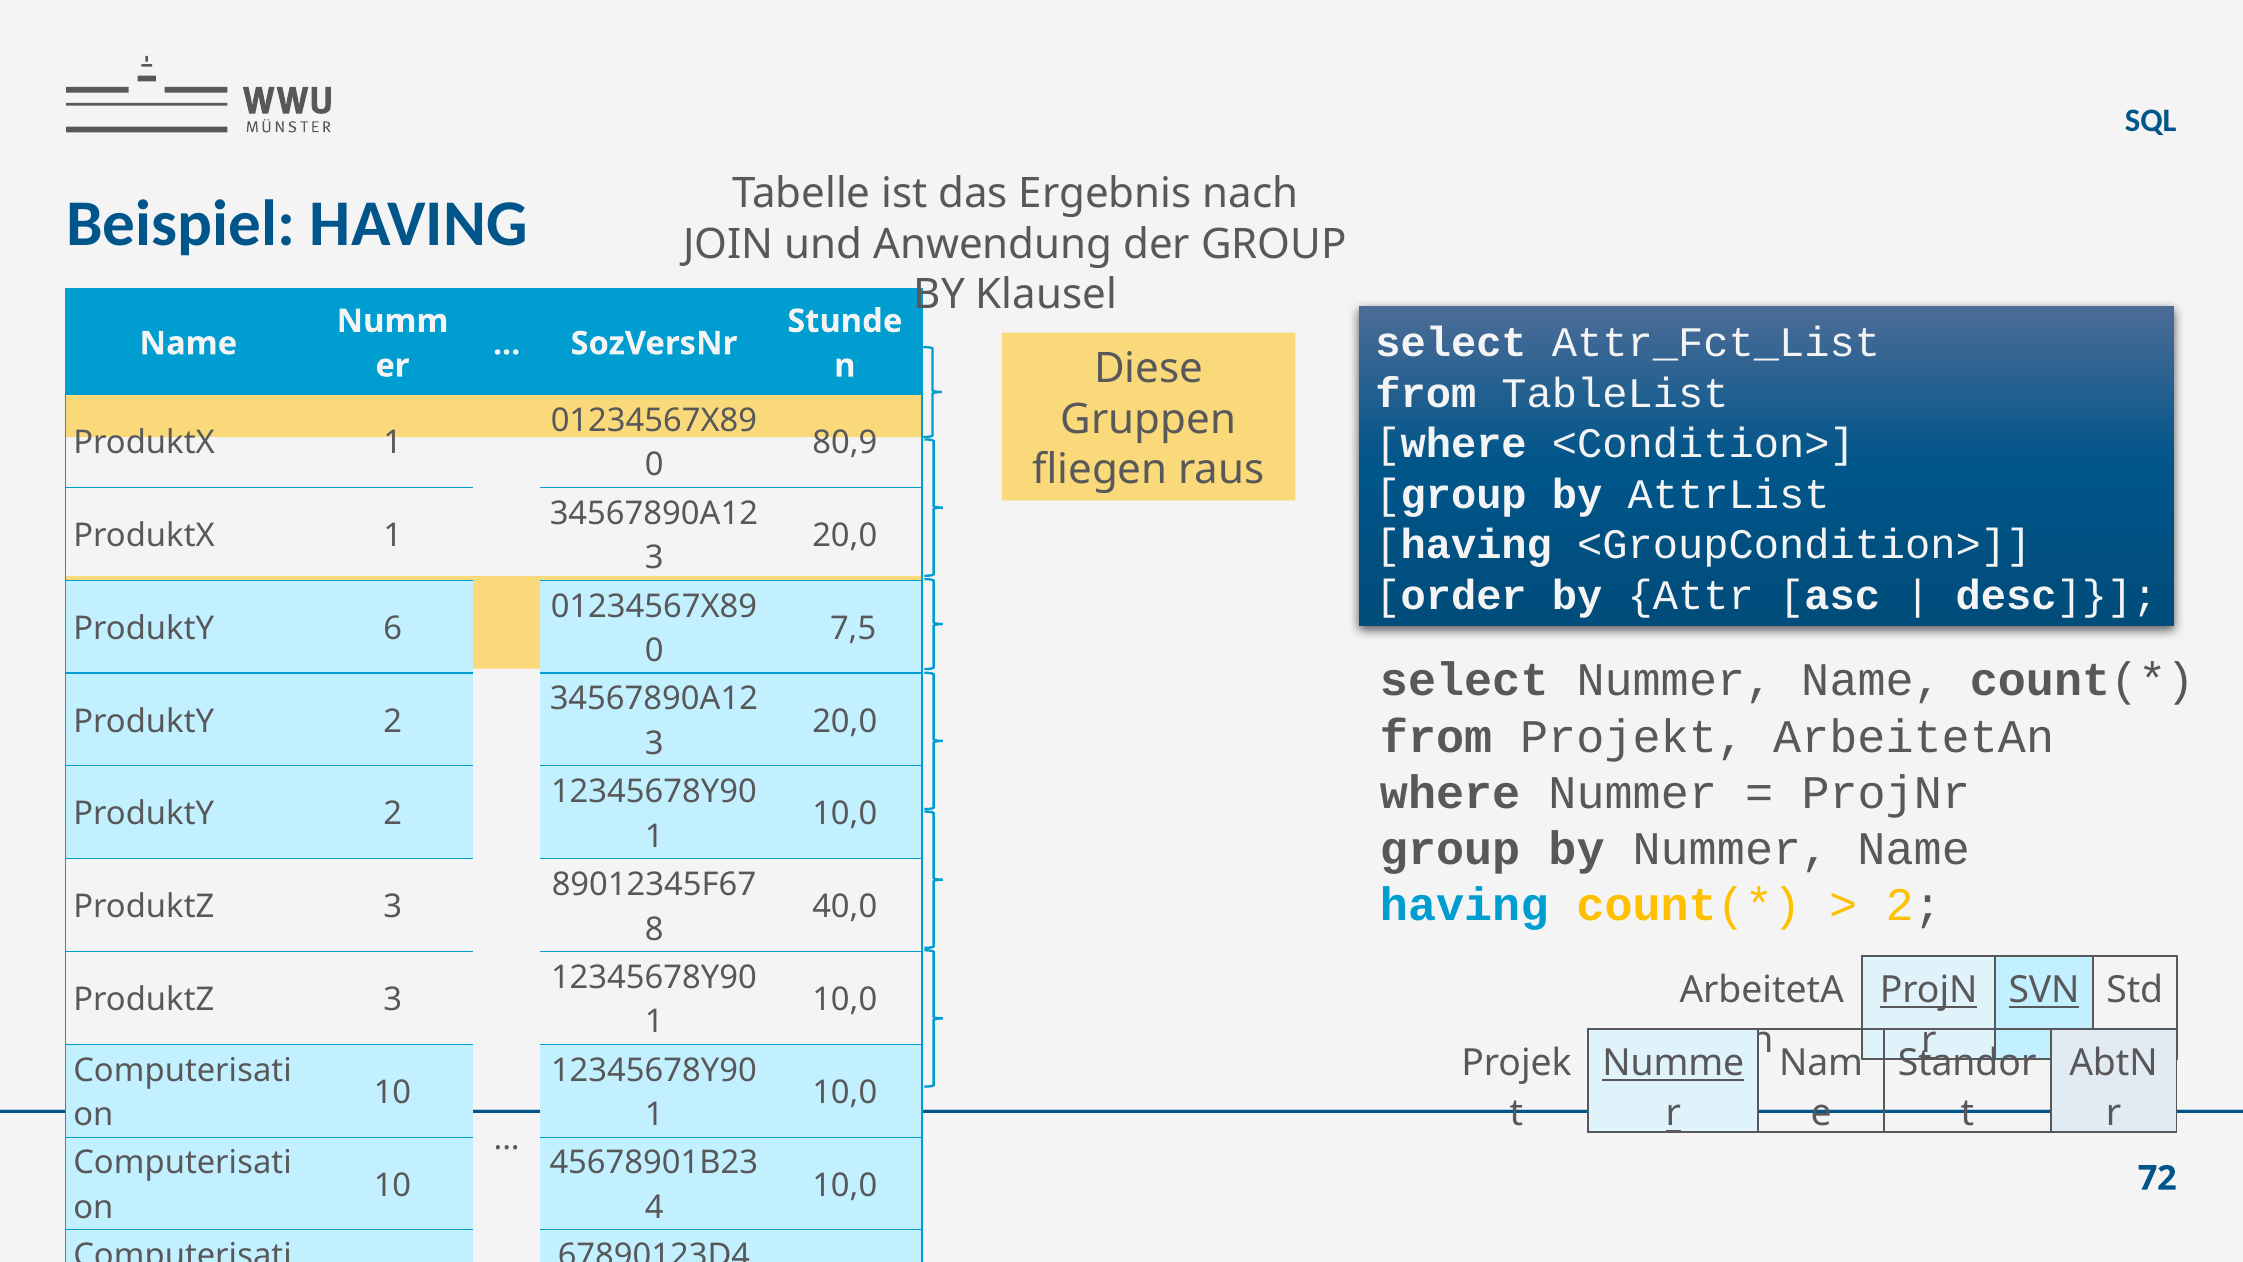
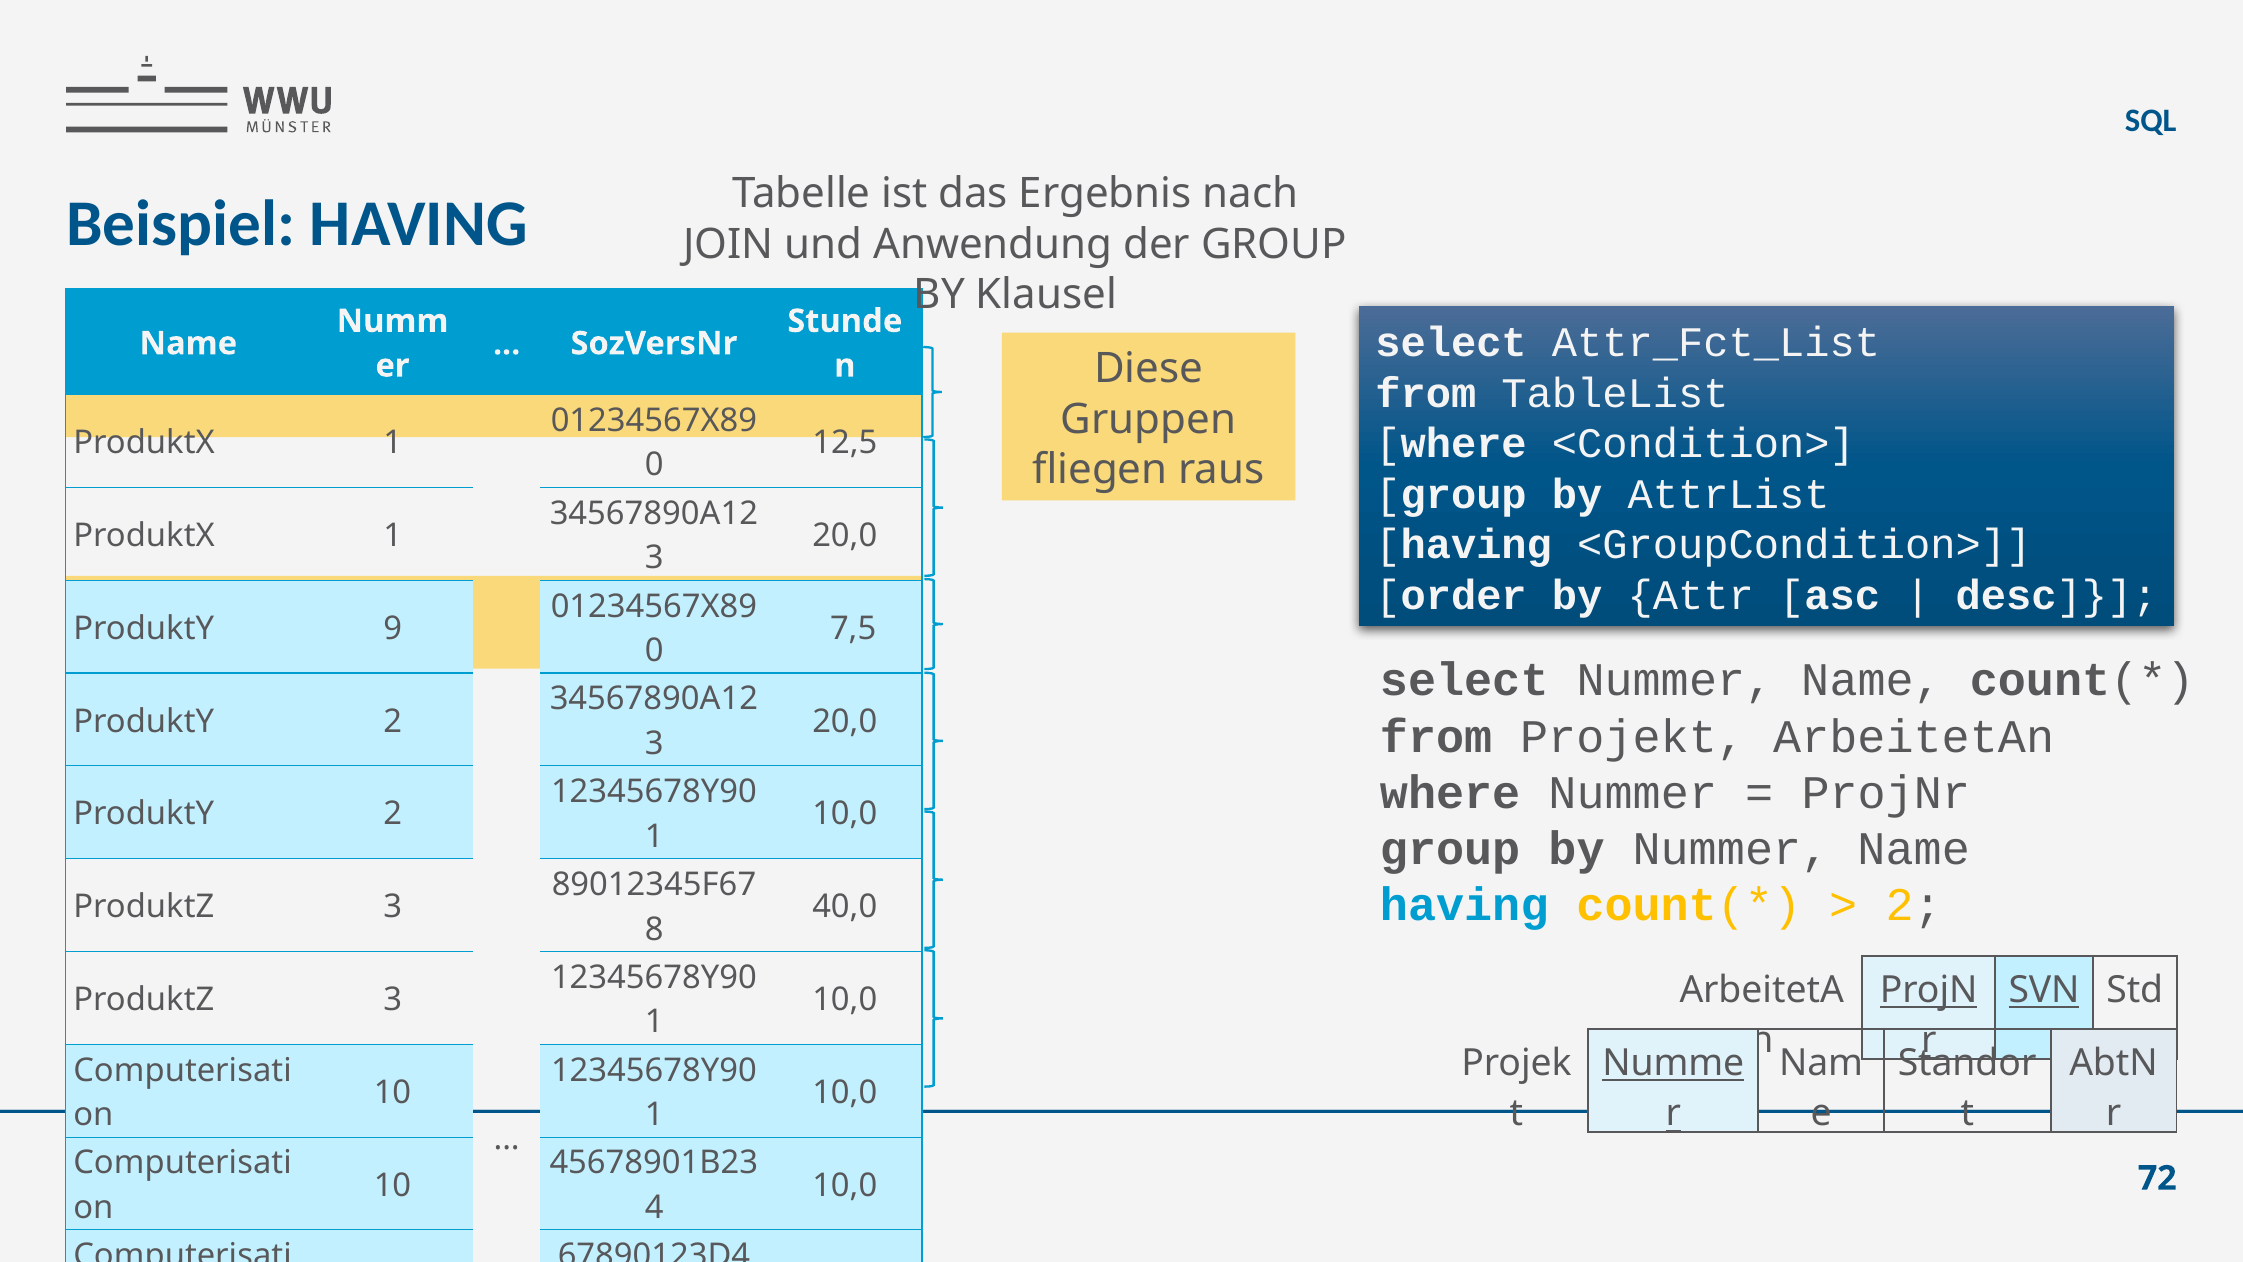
80,9: 80,9 -> 12,5 (845, 443)
6: 6 -> 9 (393, 628)
